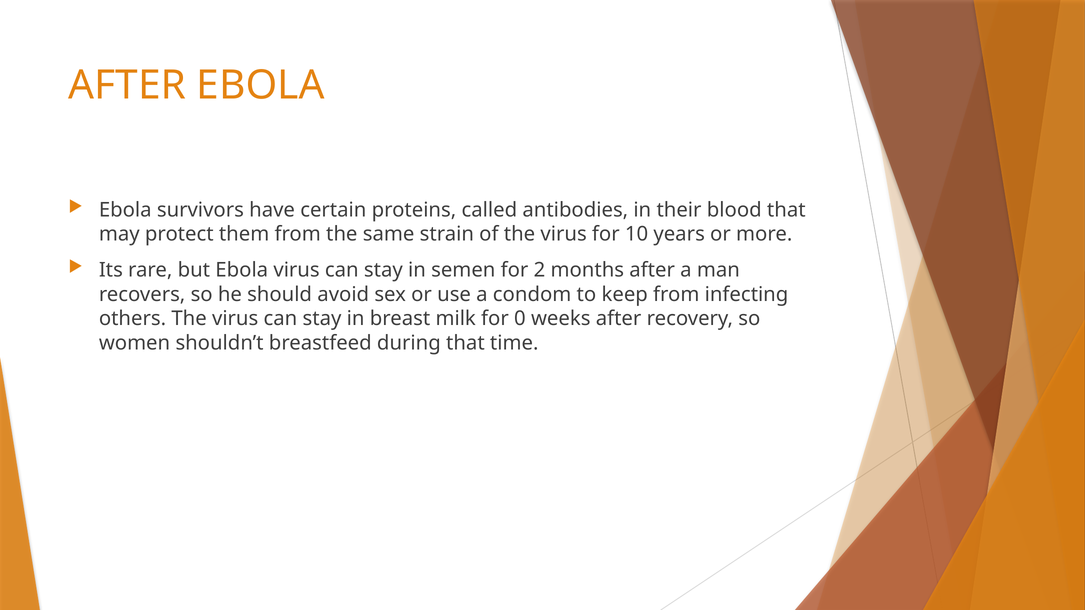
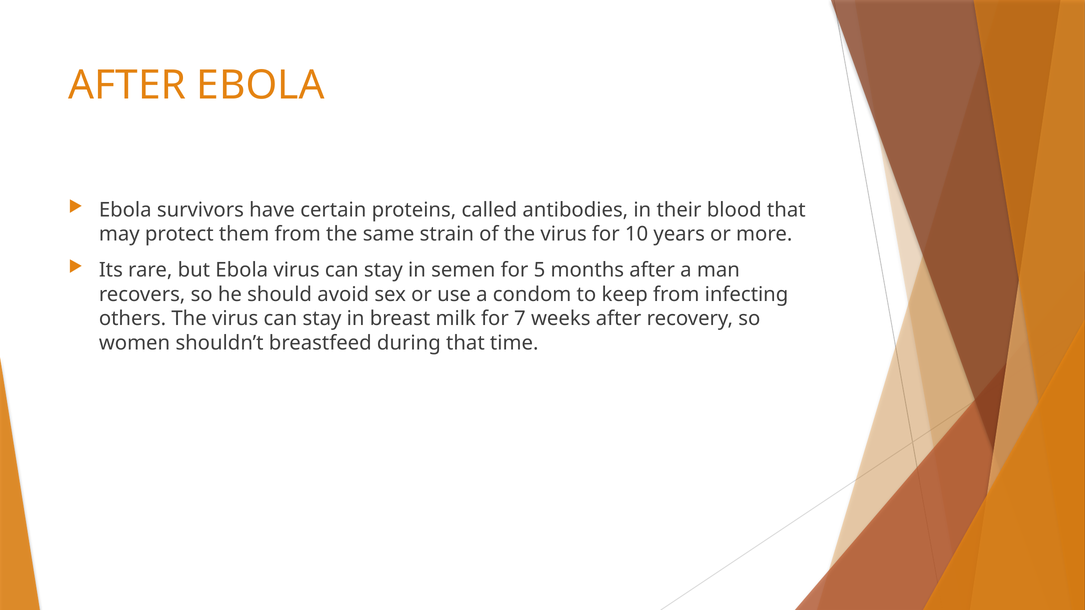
2: 2 -> 5 (539, 270)
0: 0 -> 7 (520, 319)
